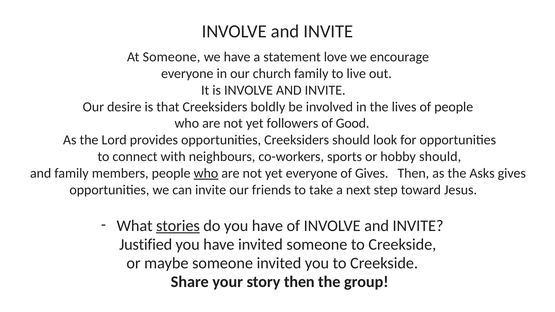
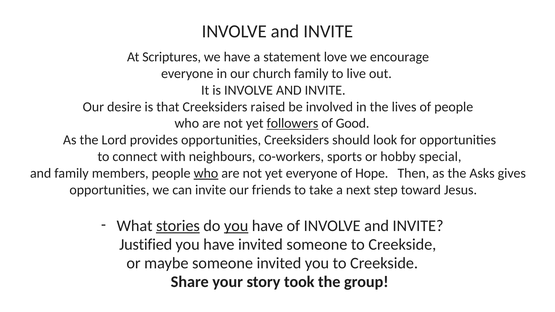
At Someone: Someone -> Scriptures (172, 57)
boldly: boldly -> raised (268, 107)
followers underline: none -> present (292, 123)
hobby should: should -> special (440, 157)
of Gives: Gives -> Hope (372, 173)
you underline: none -> present (236, 226)
story then: then -> took (299, 282)
